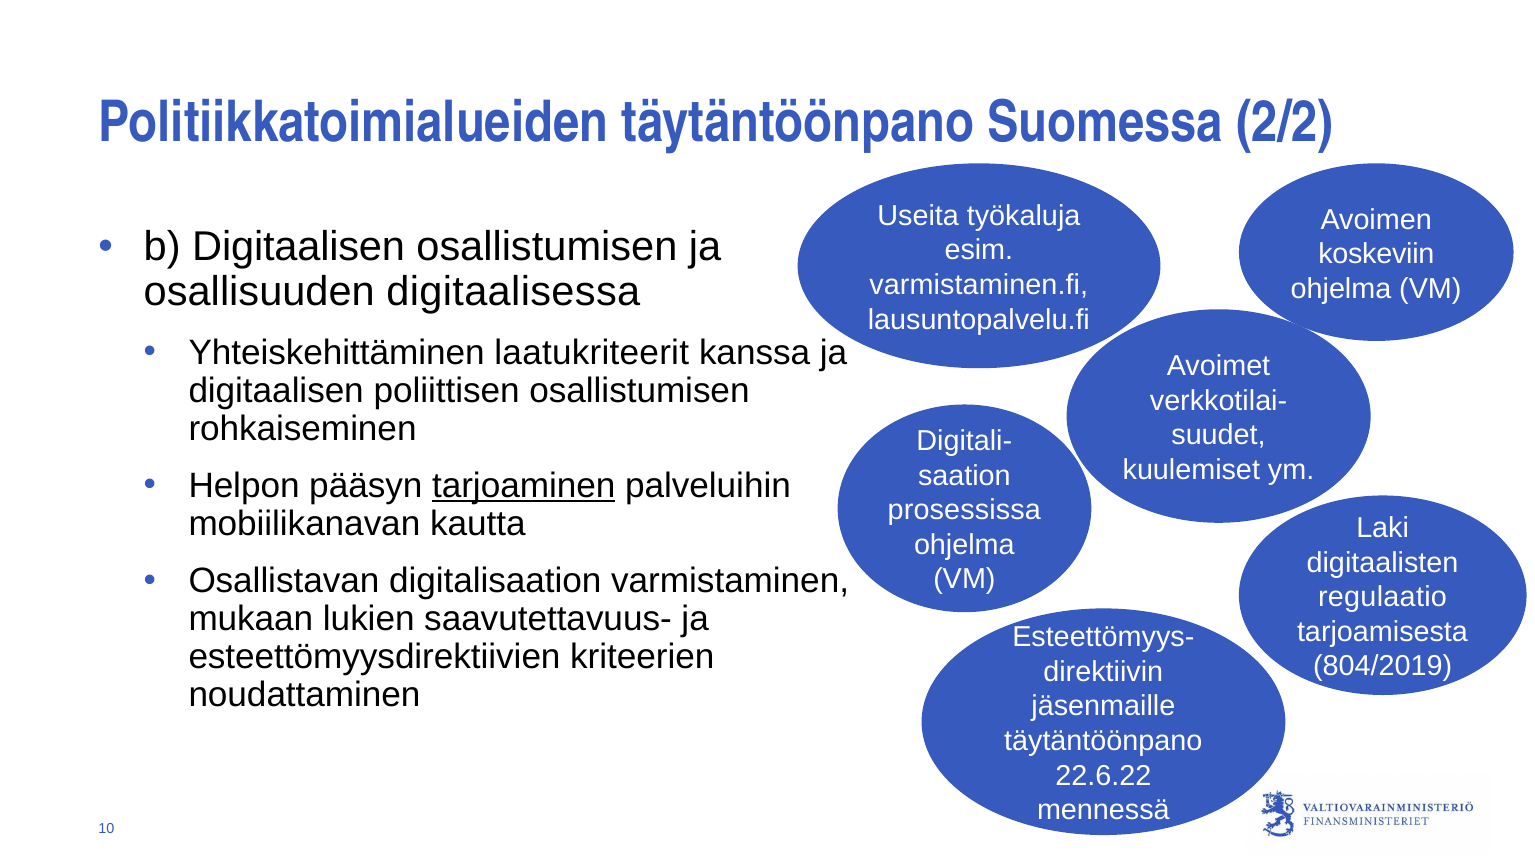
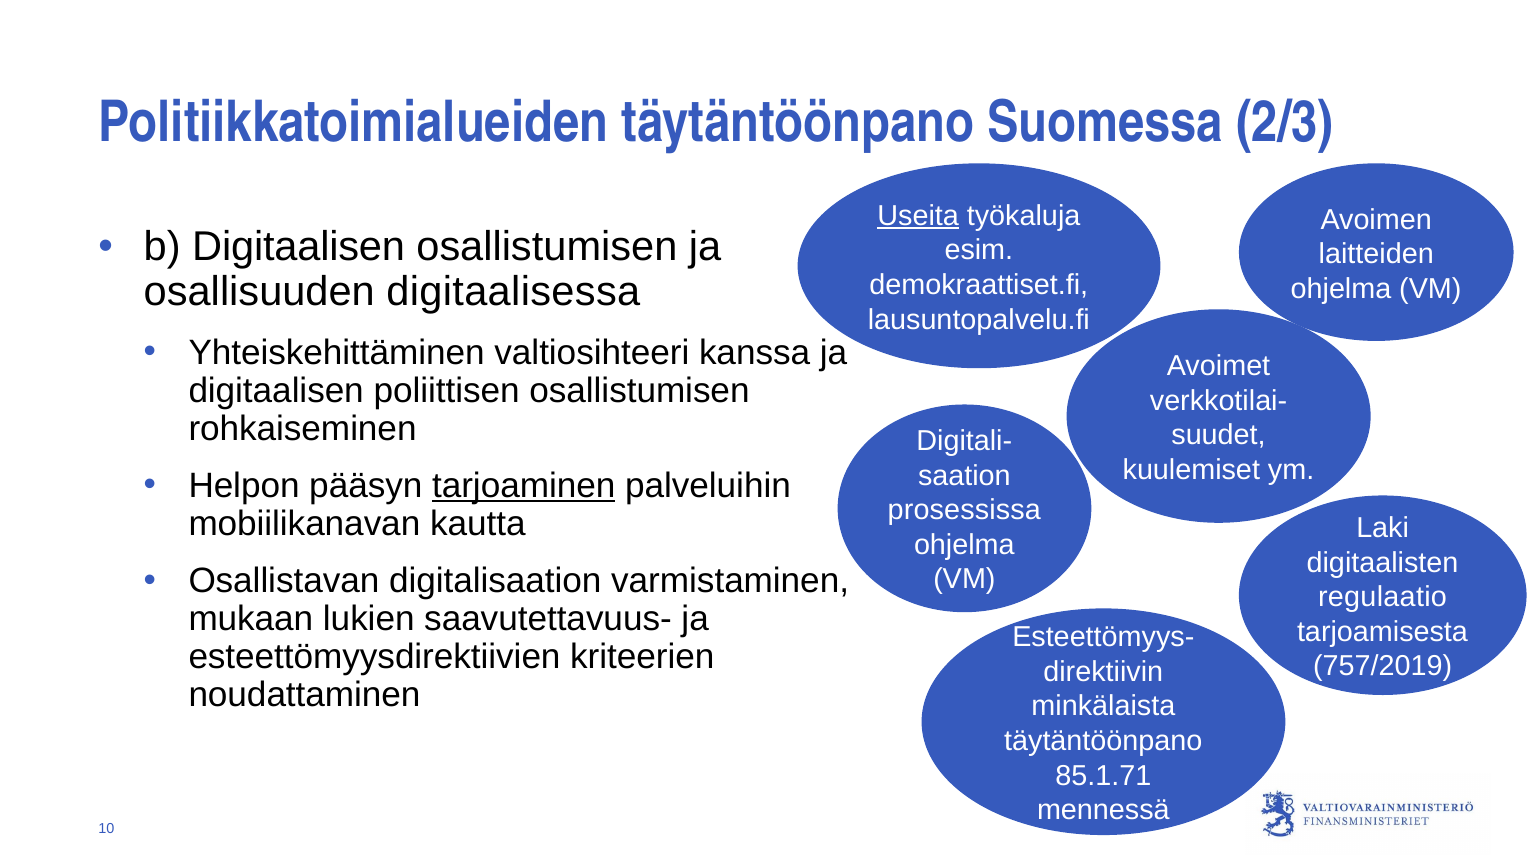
2/2: 2/2 -> 2/3 (1285, 123)
Useita underline: none -> present (918, 216)
koskeviin: koskeviin -> laitteiden (1376, 254)
varmistaminen.fi: varmistaminen.fi -> demokraattiset.fi (979, 285)
laatukriteerit: laatukriteerit -> valtiosihteeri (592, 352)
804/2019: 804/2019 -> 757/2019 (1383, 666)
jäsenmaille: jäsenmaille -> minkälaista (1103, 706)
22.6.22: 22.6.22 -> 85.1.71 (1103, 775)
